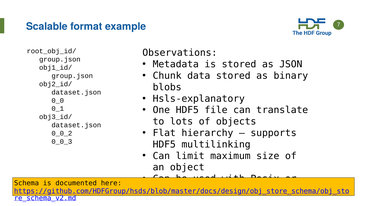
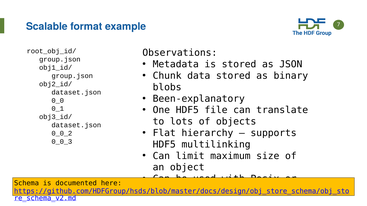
Hsls-explanatory: Hsls-explanatory -> Been-explanatory (199, 99)
